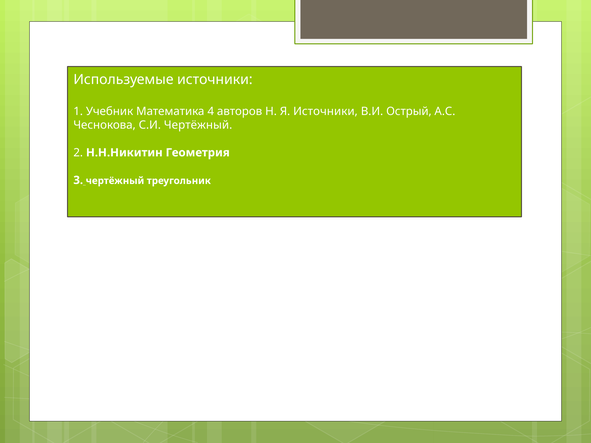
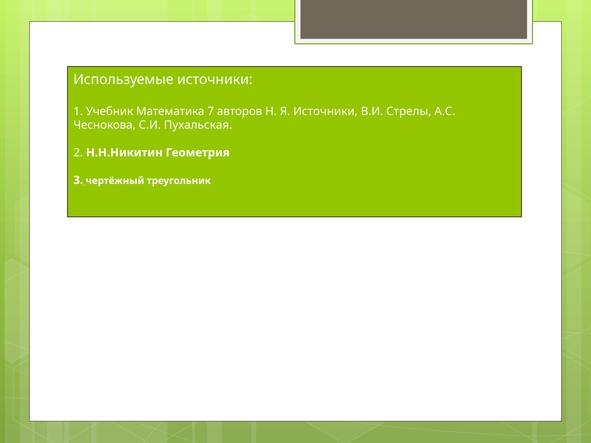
4: 4 -> 7 (211, 111)
Острый: Острый -> Стрелы (409, 111)
С.И Чертёжный: Чертёжный -> Пухальская (198, 125)
